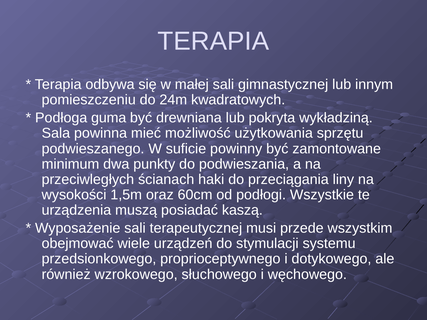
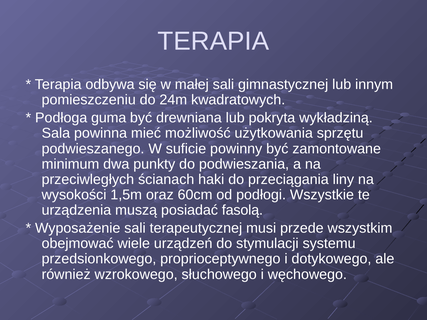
kaszą: kaszą -> fasolą (242, 210)
